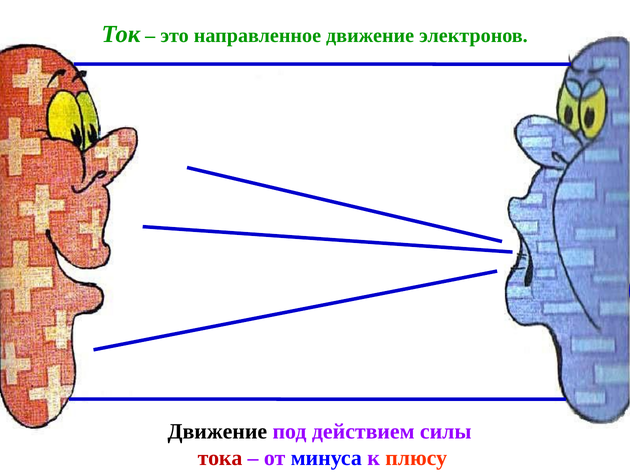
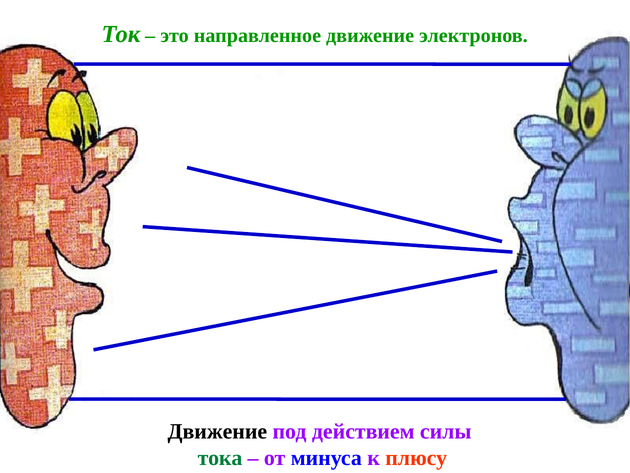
тока colour: red -> green (220, 457)
